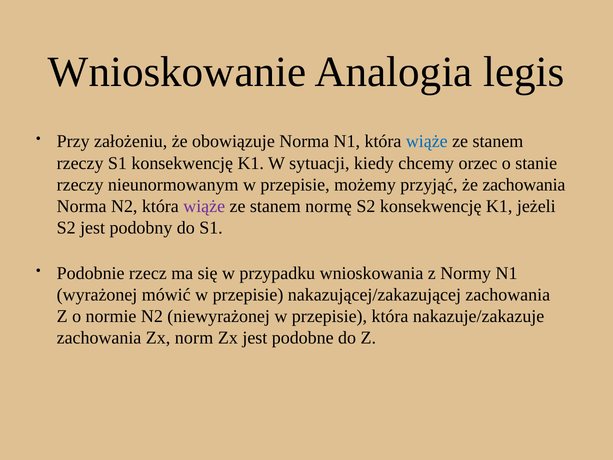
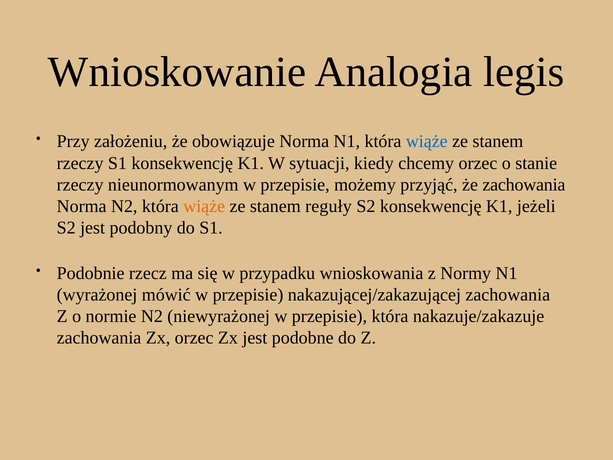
wiąże colour: purple -> orange (204, 206)
normę: normę -> reguły (329, 206)
Zx norm: norm -> orzec (194, 338)
